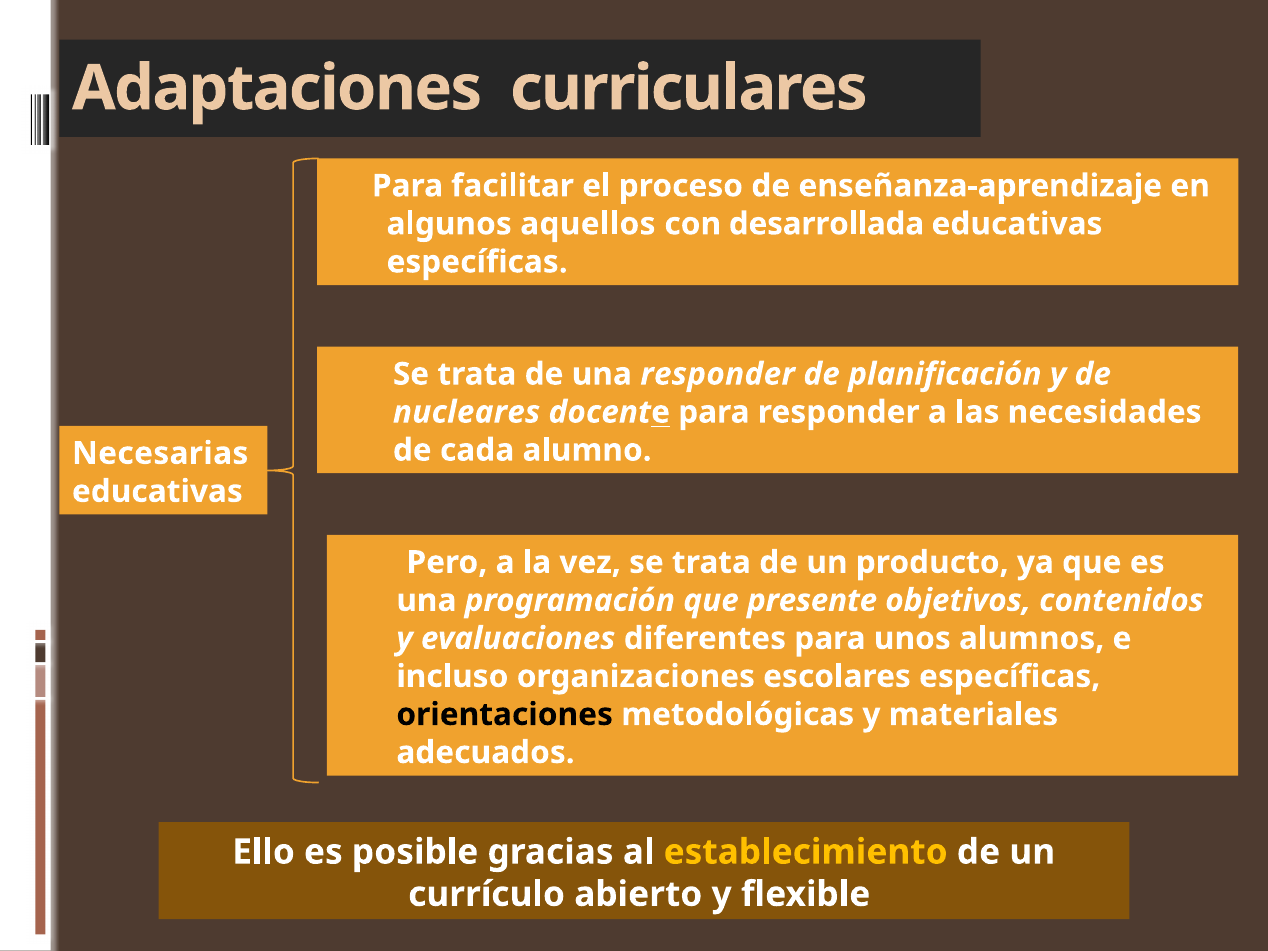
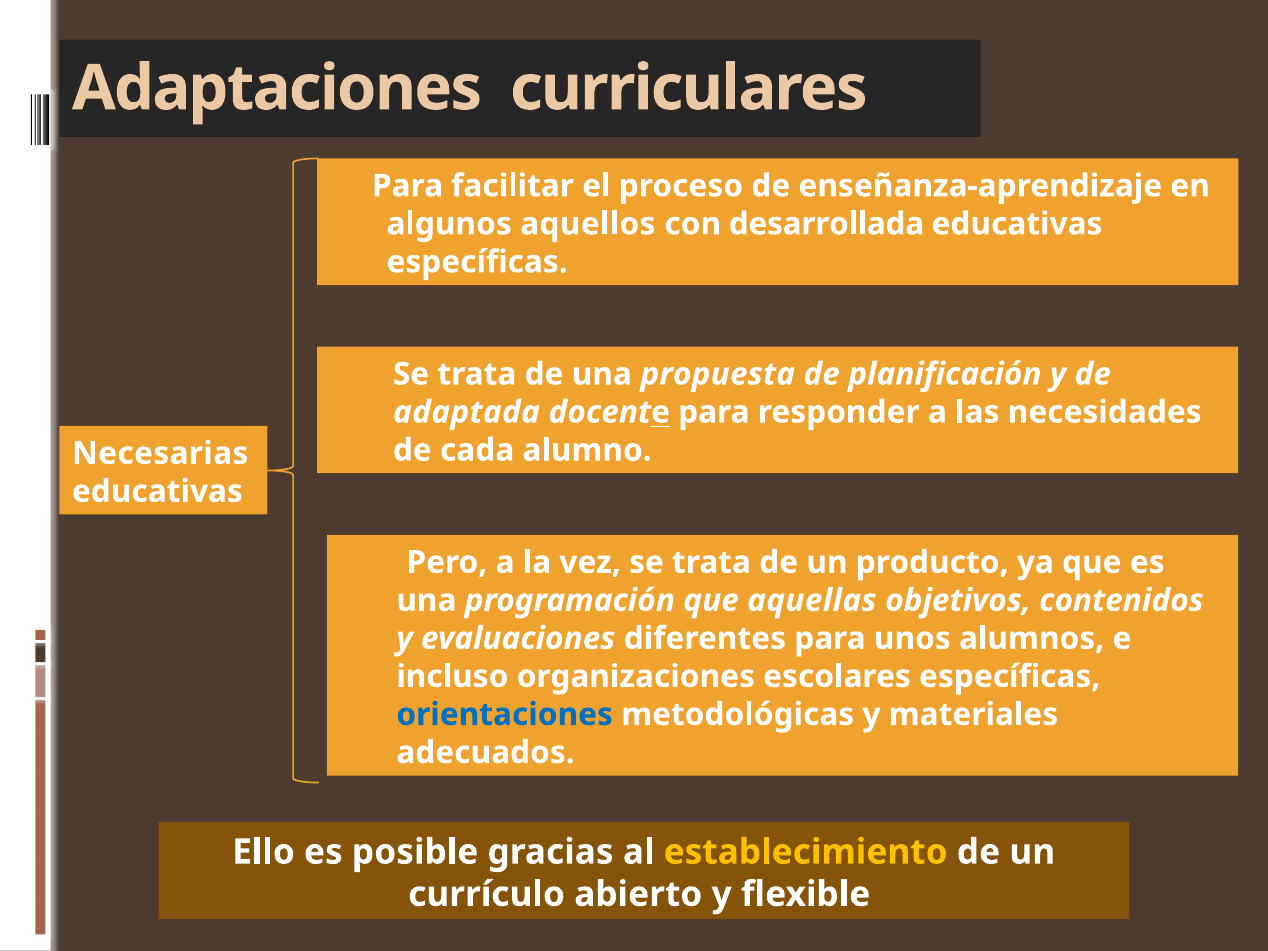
una responder: responder -> propuesta (718, 374)
nucleares: nucleares -> adaptada (466, 412)
presente: presente -> aquellas (812, 600)
orientaciones colour: black -> blue (505, 715)
